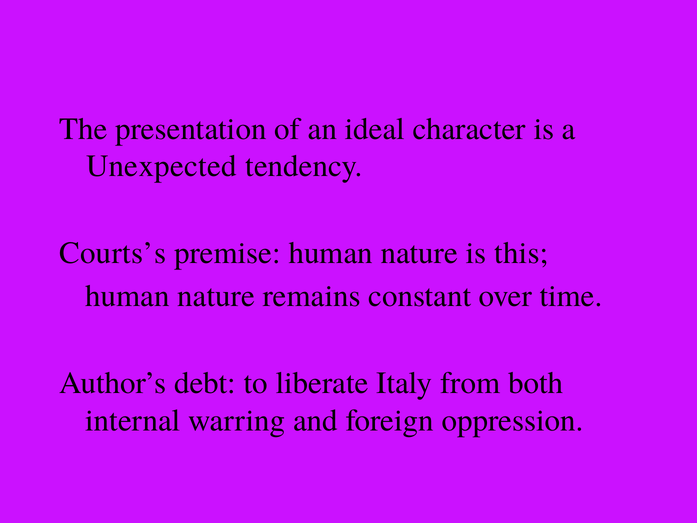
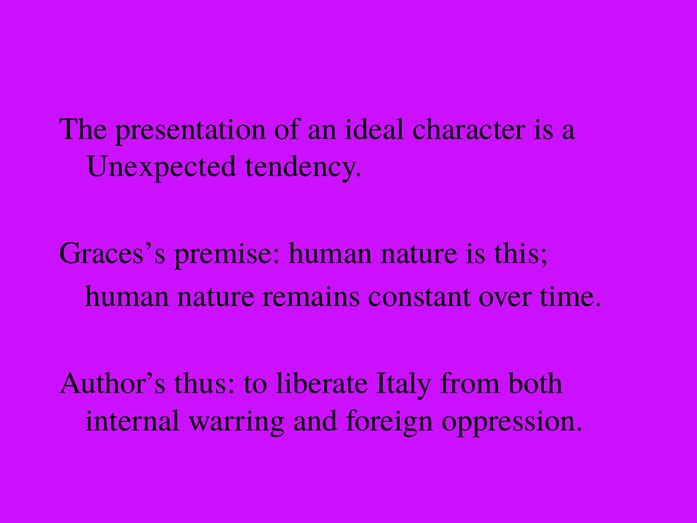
Courts’s: Courts’s -> Graces’s (113, 253)
debt: debt -> thus (205, 383)
